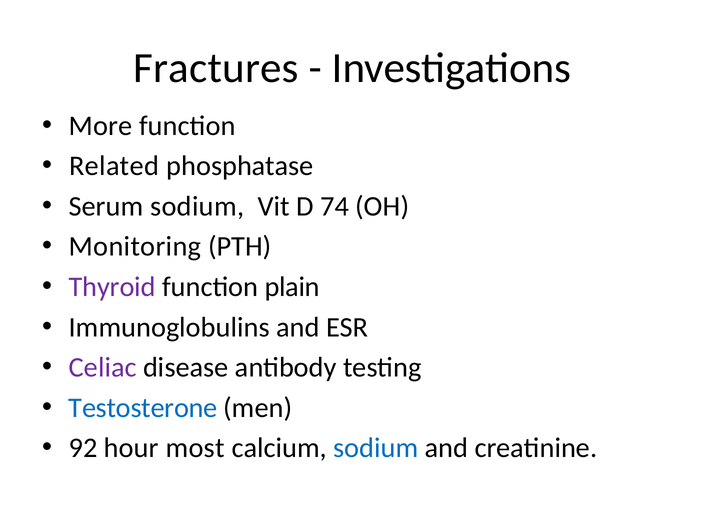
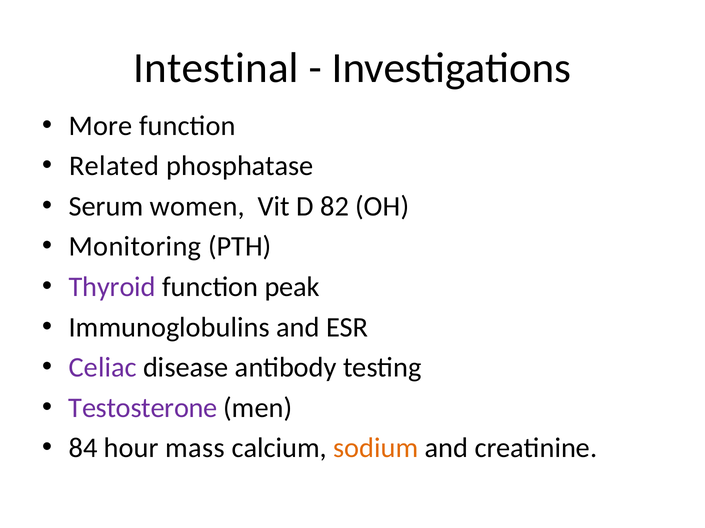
Fractures: Fractures -> Intestinal (216, 68)
Serum sodium: sodium -> women (197, 207)
74: 74 -> 82 (335, 207)
plain: plain -> peak (292, 287)
Testosterone colour: blue -> purple (143, 408)
92: 92 -> 84 (83, 449)
most: most -> mass (195, 449)
sodium colour: blue -> orange (376, 449)
